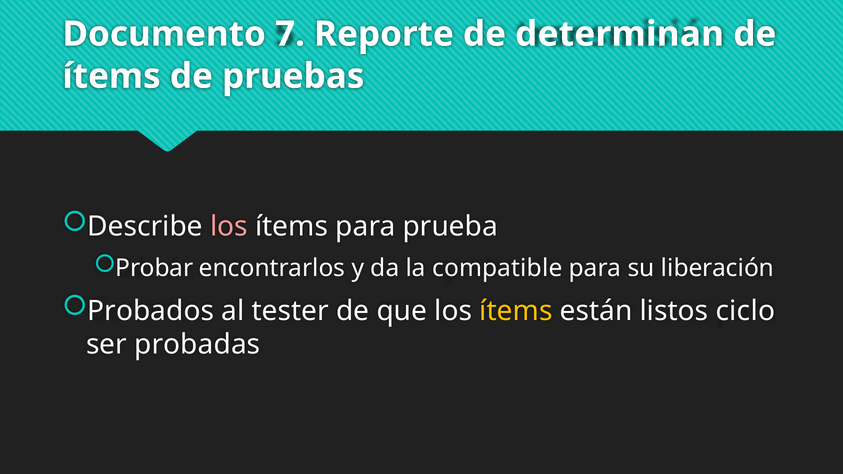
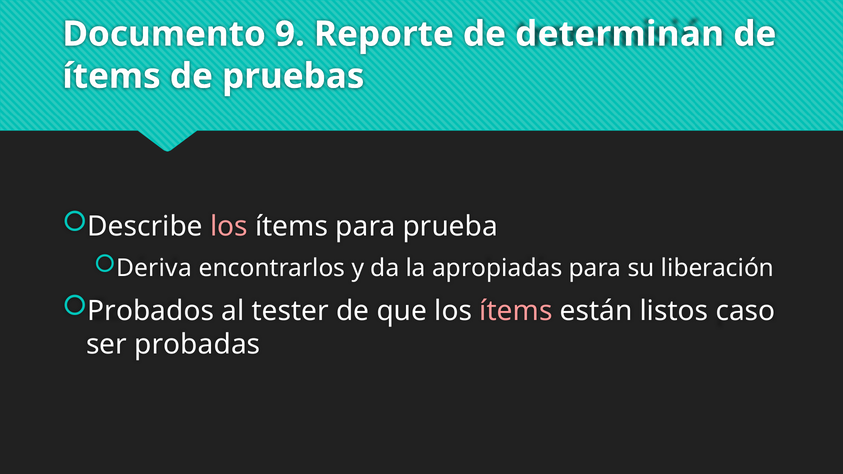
7: 7 -> 9 (290, 34)
Probar: Probar -> Deriva (154, 268)
compatible: compatible -> apropiadas (497, 268)
ítems colour: yellow -> pink (516, 311)
ciclo: ciclo -> caso (745, 311)
